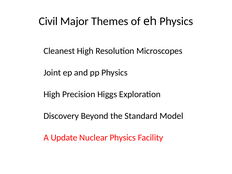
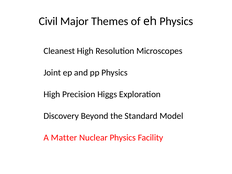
Update: Update -> Matter (64, 138)
